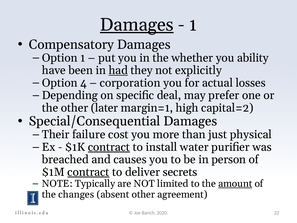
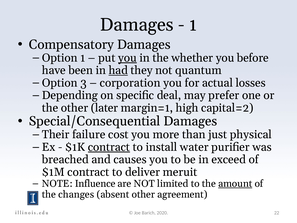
Damages underline: present -> none (137, 25)
you underline: none -> present (127, 58)
ability: ability -> before (253, 58)
explicitly: explicitly -> quantum (198, 70)
4: 4 -> 3 (83, 83)
person: person -> exceed (229, 159)
contract underline: present -> none (88, 172)
secrets: secrets -> meruit (180, 172)
Typically: Typically -> Influence (95, 183)
